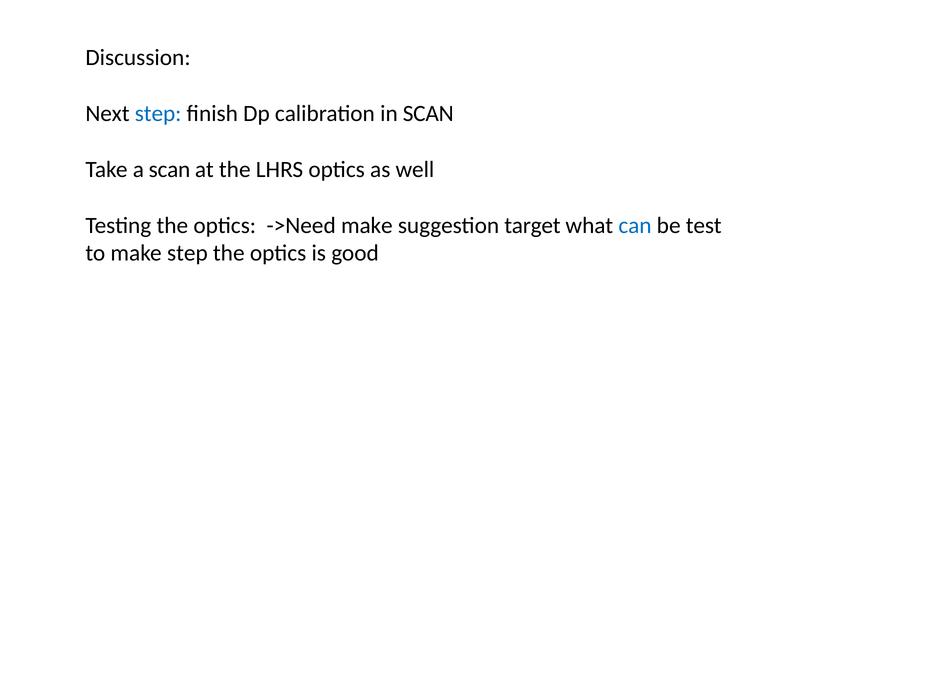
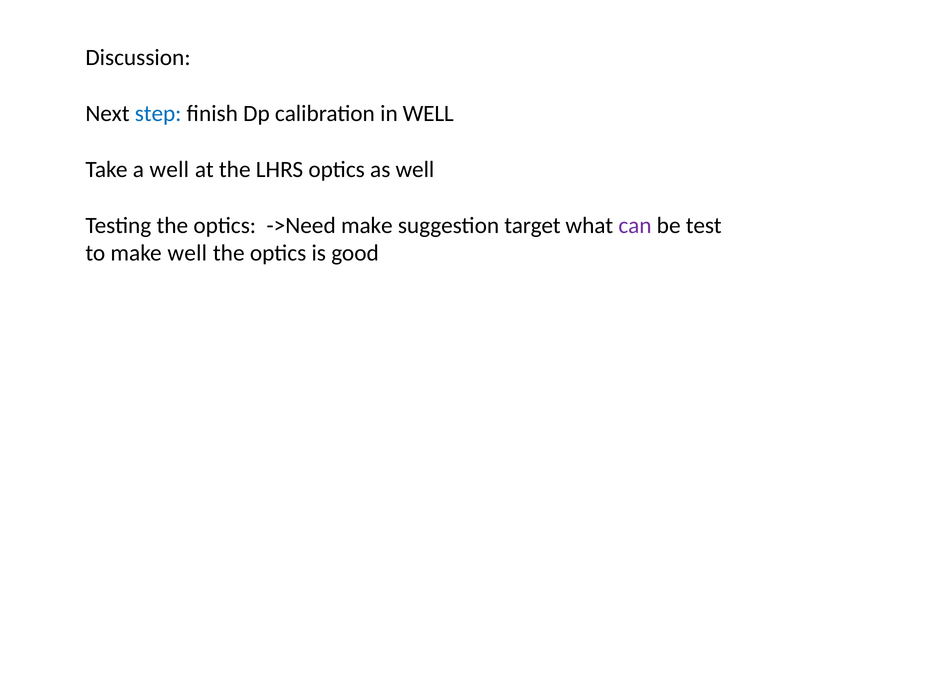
in SCAN: SCAN -> WELL (428, 114)
a scan: scan -> well (169, 170)
can colour: blue -> purple (635, 226)
make step: step -> well (187, 254)
